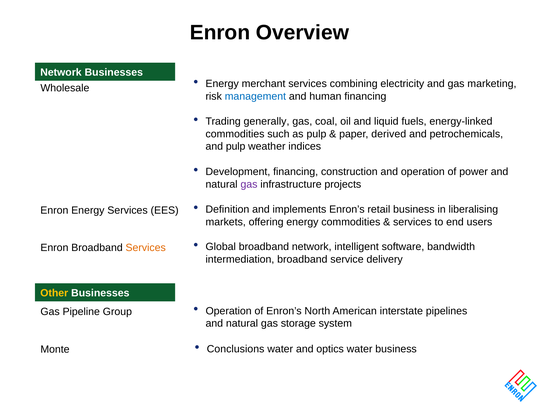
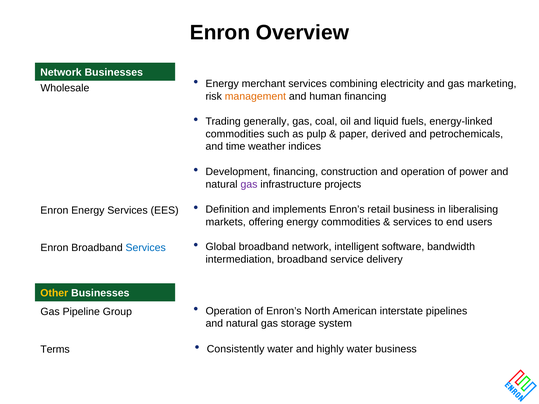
management colour: blue -> orange (255, 96)
and pulp: pulp -> time (236, 147)
Services colour: orange -> blue (146, 248)
Conclusions: Conclusions -> Consistently (236, 349)
optics: optics -> highly (330, 349)
Monte: Monte -> Terms (55, 350)
